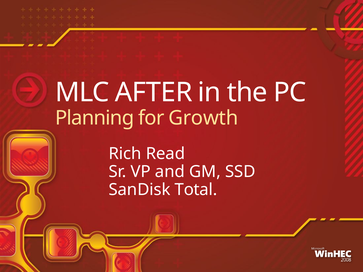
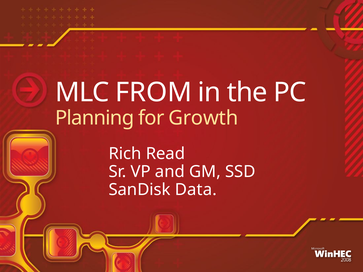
AFTER: AFTER -> FROM (154, 92)
Total: Total -> Data (196, 190)
